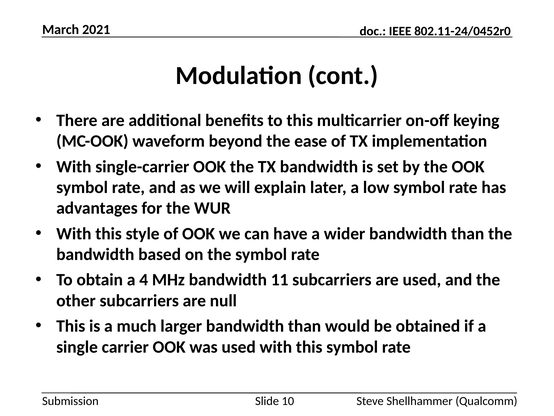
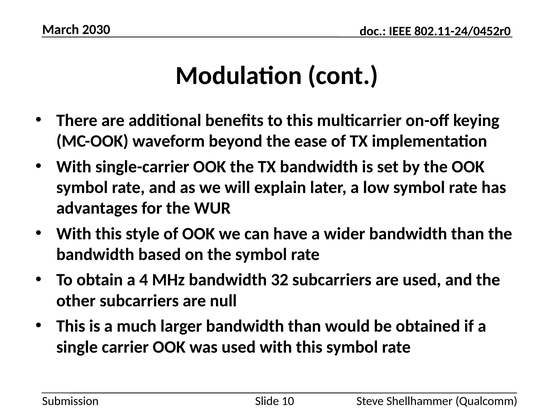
2021: 2021 -> 2030 (96, 29)
11: 11 -> 32 (280, 280)
